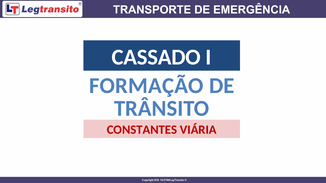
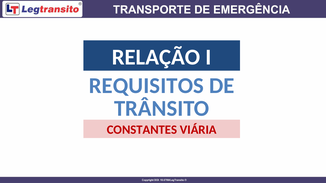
CASSADO: CASSADO -> RELAÇÃO (156, 57)
FORMAÇÃO: FORMAÇÃO -> REQUISITOS (146, 86)
